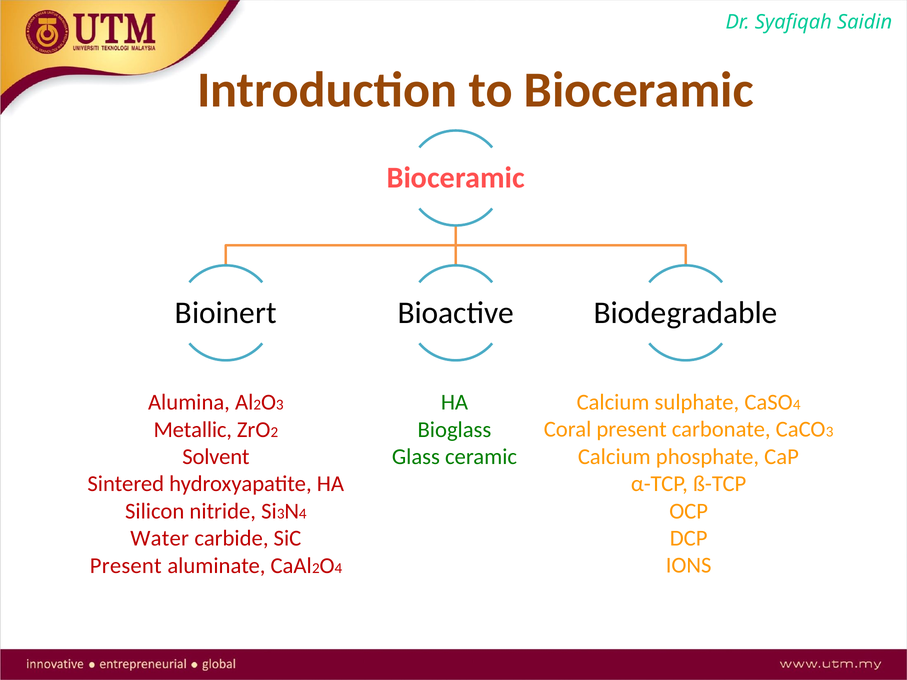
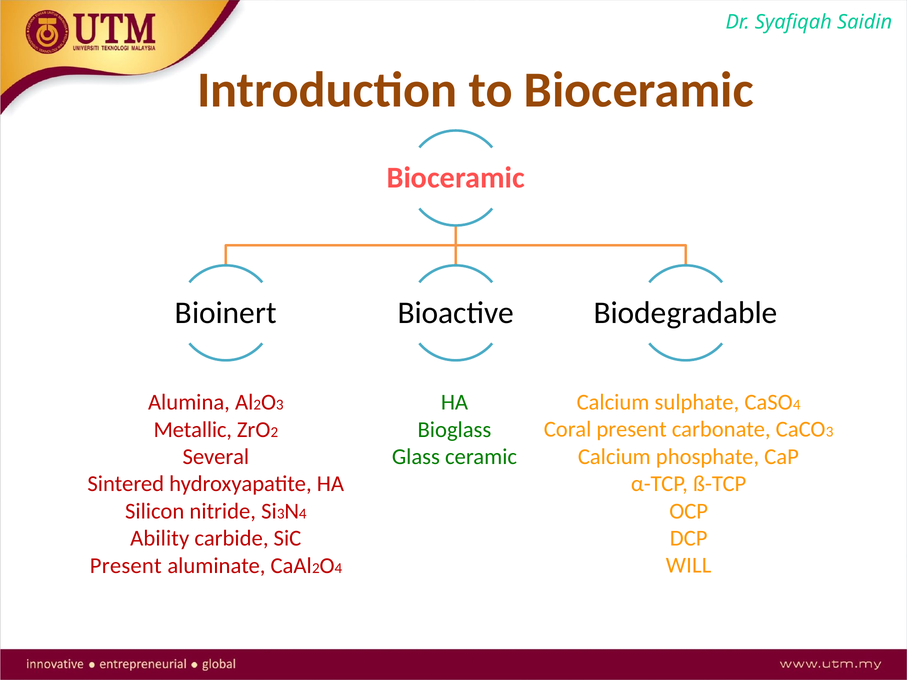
Solvent: Solvent -> Several (216, 457)
Water: Water -> Ability (160, 539)
IONS: IONS -> WILL (689, 566)
